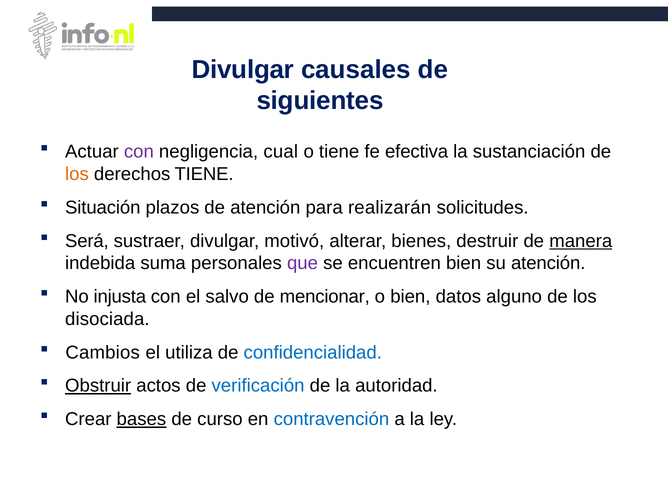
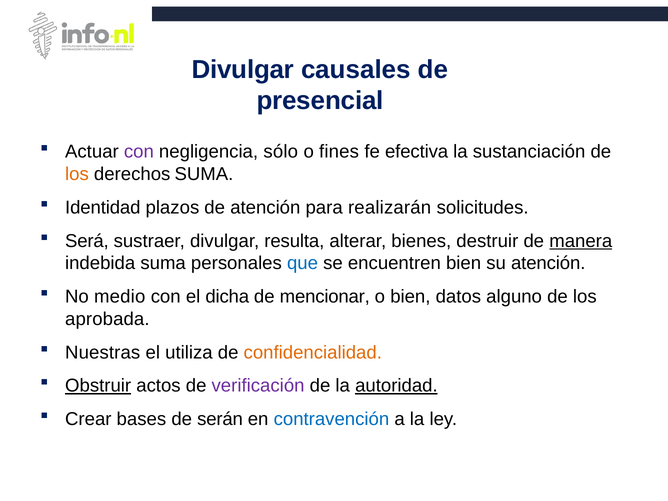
siguientes: siguientes -> presencial (320, 101)
cual: cual -> sólo (281, 152)
o tiene: tiene -> fines (339, 152)
derechos TIENE: TIENE -> SUMA (204, 174)
Situación: Situación -> Identidad (103, 208)
motivó: motivó -> resulta (294, 241)
que colour: purple -> blue (303, 263)
injusta: injusta -> medio (120, 297)
salvo: salvo -> dicha (227, 297)
disociada: disociada -> aprobada (107, 319)
Cambios: Cambios -> Nuestras (103, 352)
confidencialidad colour: blue -> orange (313, 352)
verificación colour: blue -> purple (258, 386)
autoridad underline: none -> present (396, 386)
bases underline: present -> none (141, 419)
curso: curso -> serán (220, 419)
